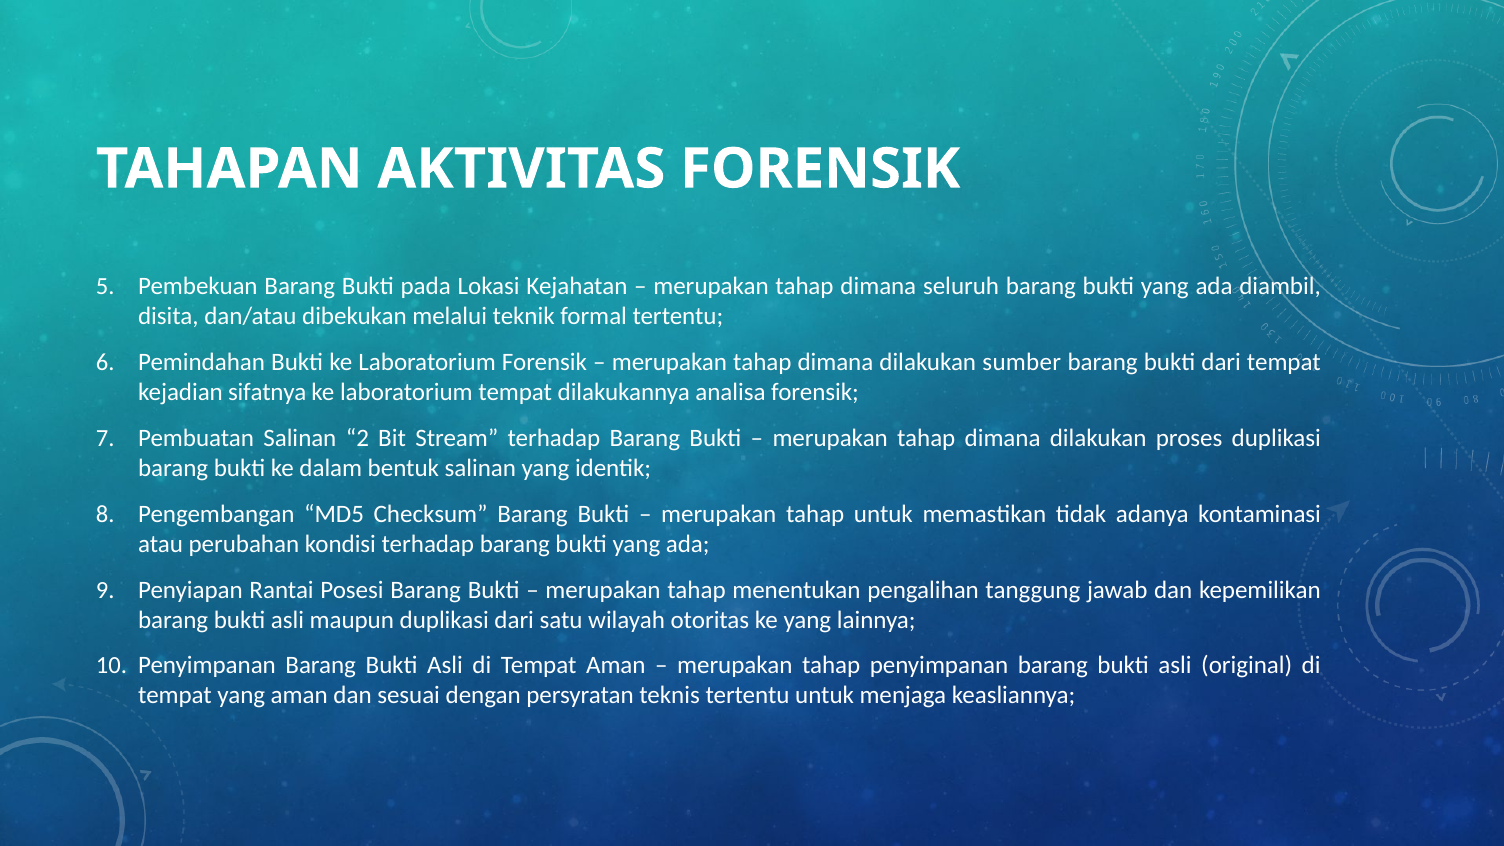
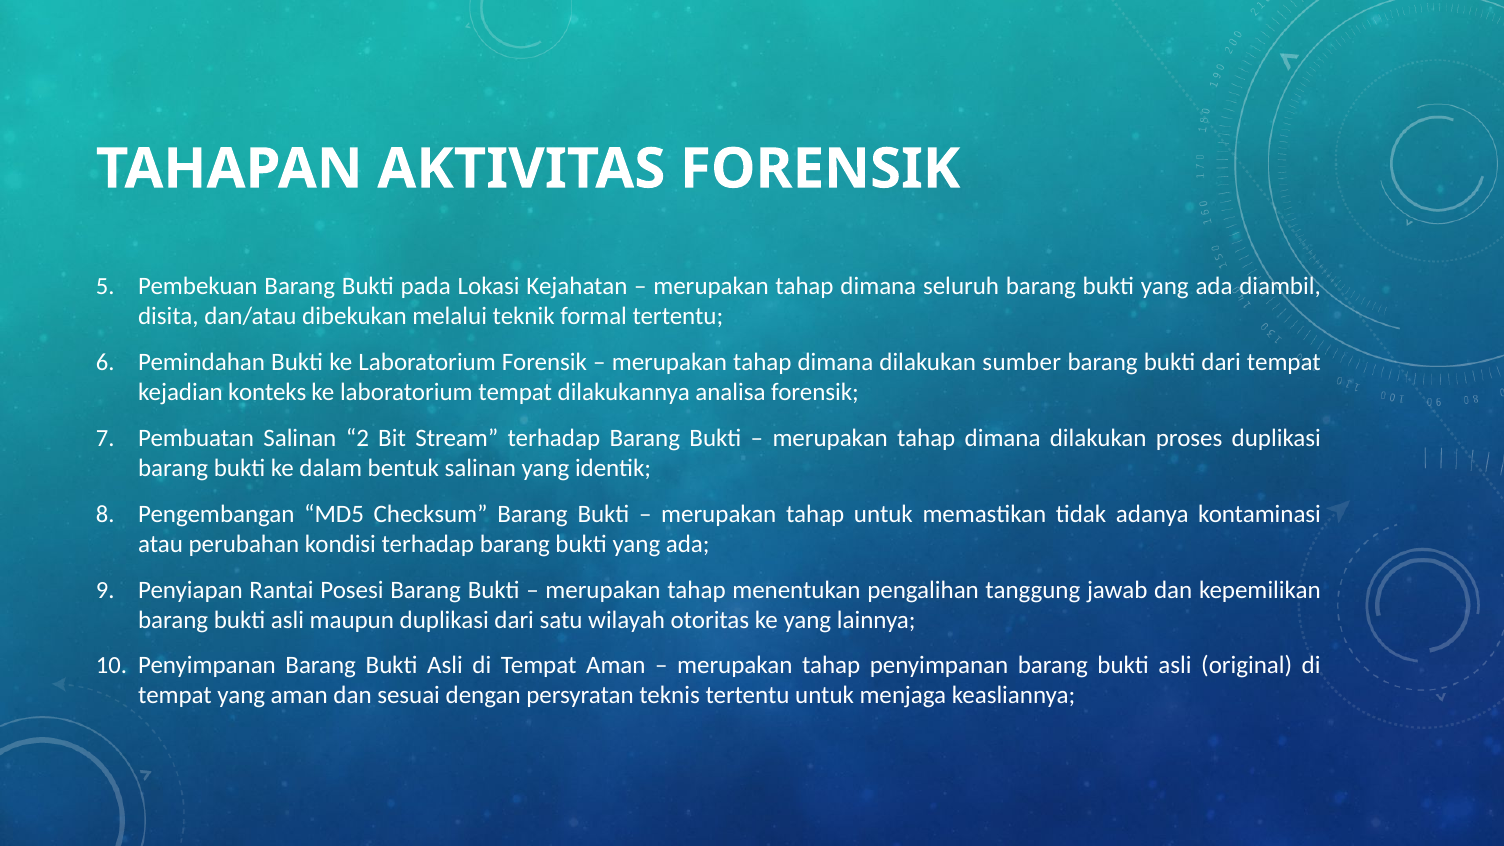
sifatnya: sifatnya -> konteks (267, 392)
